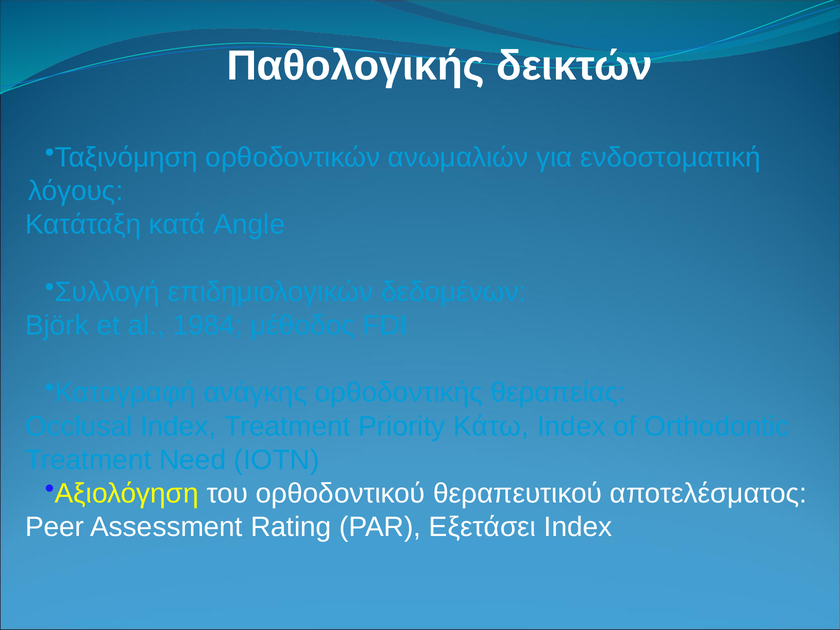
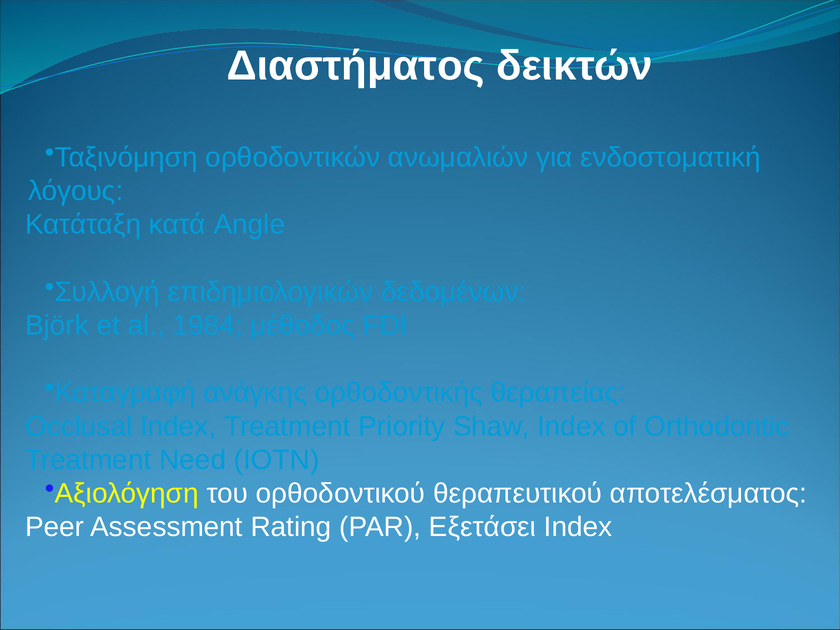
Παθολογικής: Παθολογικής -> Διαστήματος (356, 66)
Κάτω: Κάτω -> Shaw (491, 426)
